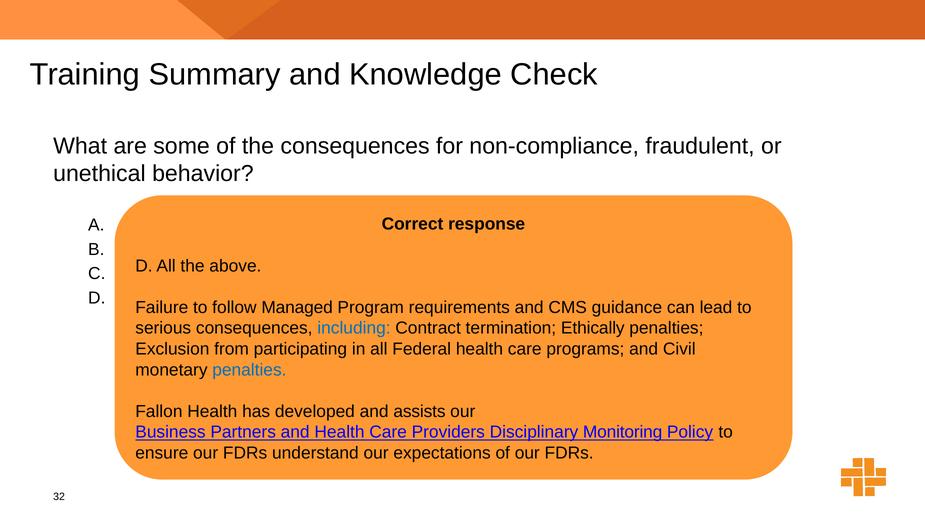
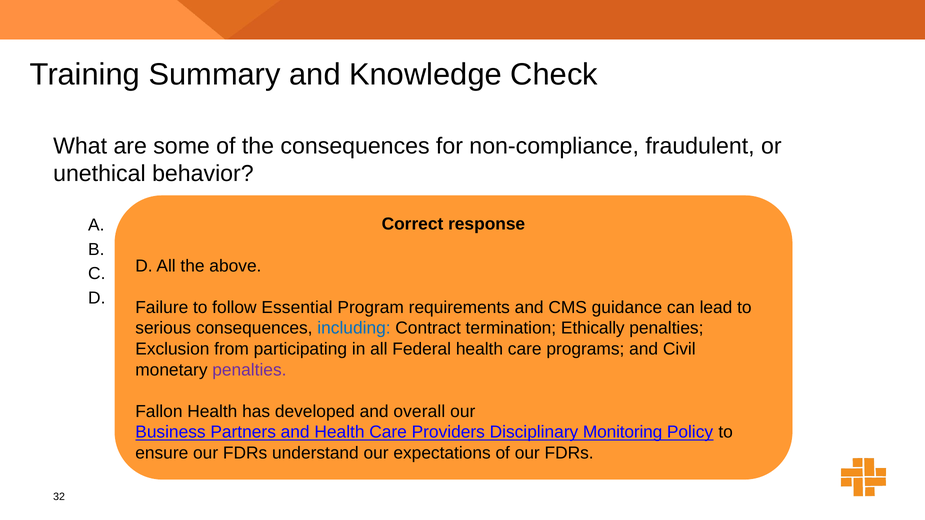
Managed: Managed -> Essential (297, 308)
penalties colour: blue -> purple (249, 370)
assists: assists -> overall (419, 412)
